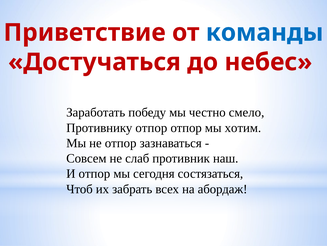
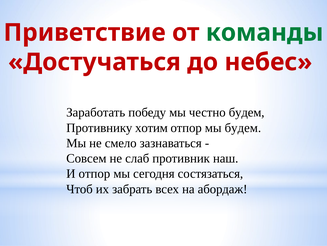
команды colour: blue -> green (265, 32)
честно смело: смело -> будем (247, 112)
Противнику отпор: отпор -> хотим (151, 127)
мы хотим: хотим -> будем (243, 127)
не отпор: отпор -> смело (121, 143)
